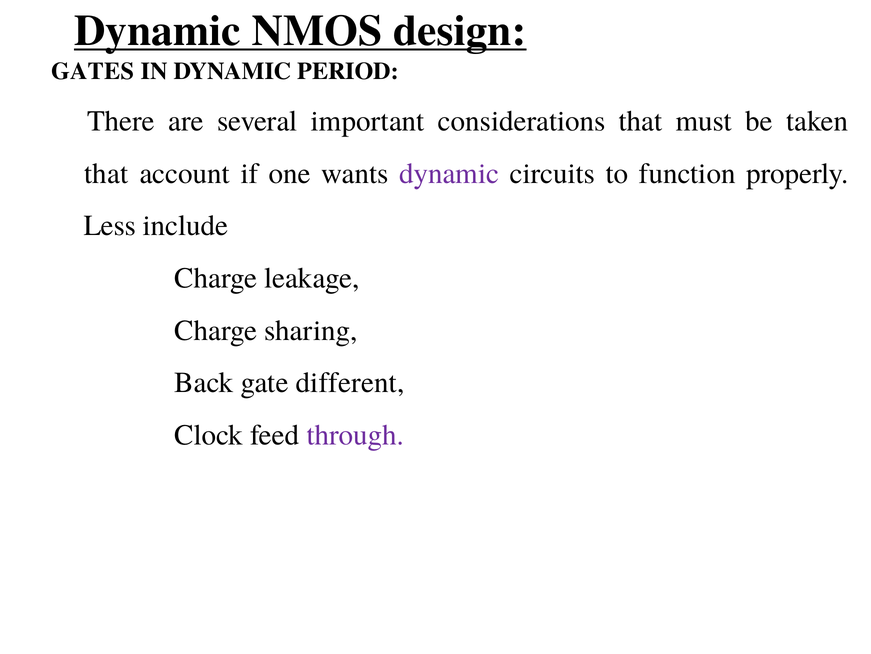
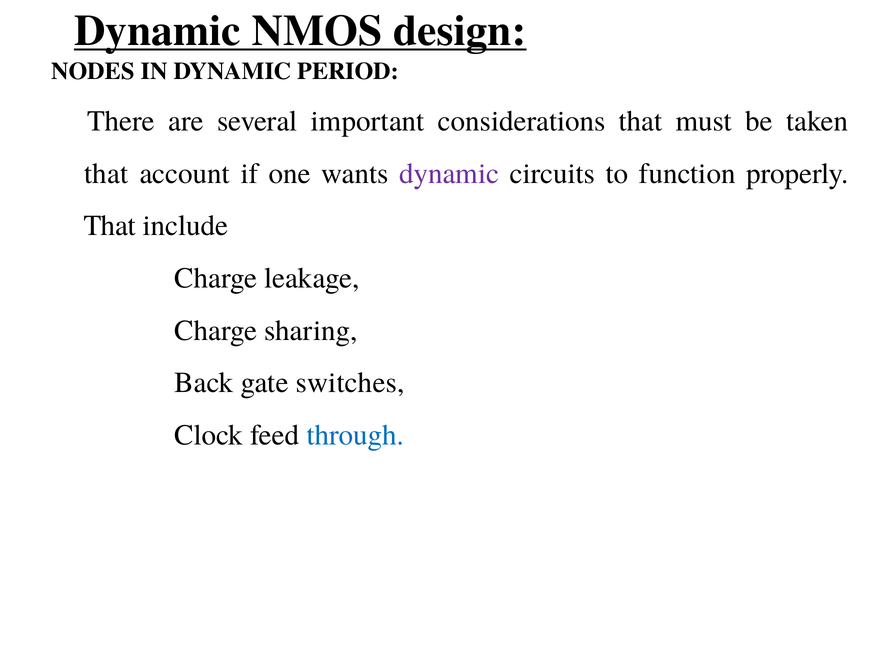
GATES: GATES -> NODES (93, 71)
Less: Less -> That (110, 226)
different: different -> switches (350, 382)
through colour: purple -> blue (355, 435)
